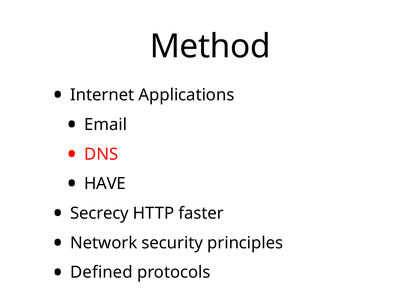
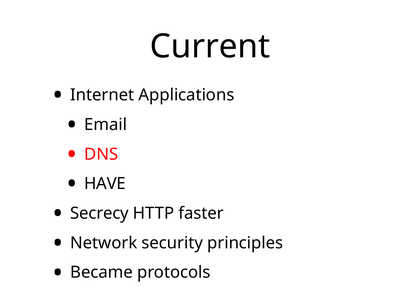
Method: Method -> Current (210, 46)
Defined: Defined -> Became (102, 272)
